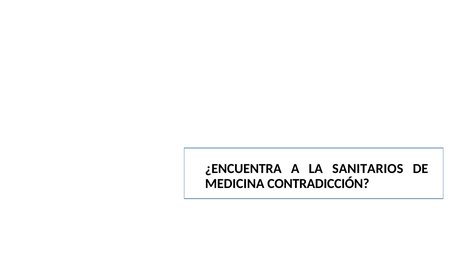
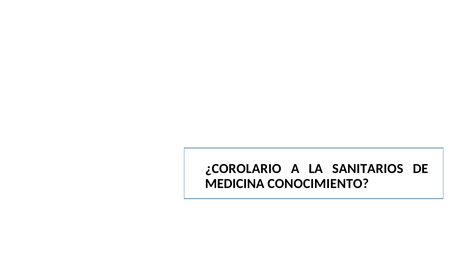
¿ENCUENTRA: ¿ENCUENTRA -> ¿COROLARIO (243, 169)
CONTRADICCIÓN: CONTRADICCIÓN -> CONOCIMIENTO (318, 184)
